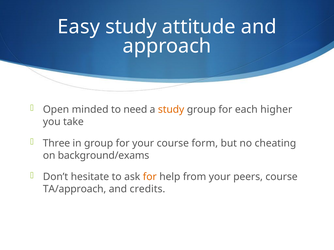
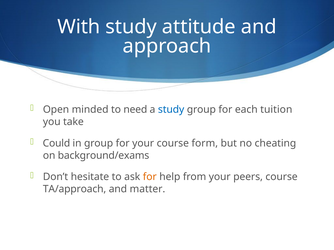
Easy: Easy -> With (79, 27)
study colour: orange -> blue (171, 110)
higher: higher -> tuition (276, 110)
Three: Three -> Could (56, 143)
credits: credits -> matter (147, 189)
